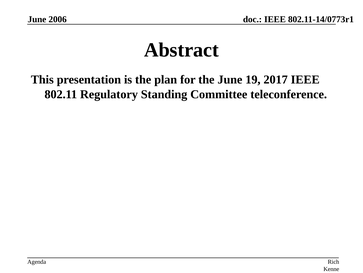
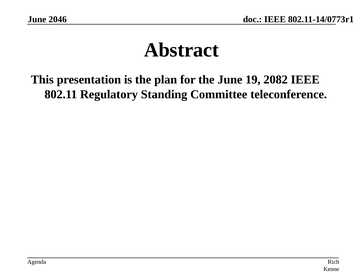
2006: 2006 -> 2046 (58, 19)
2017: 2017 -> 2082 (276, 80)
